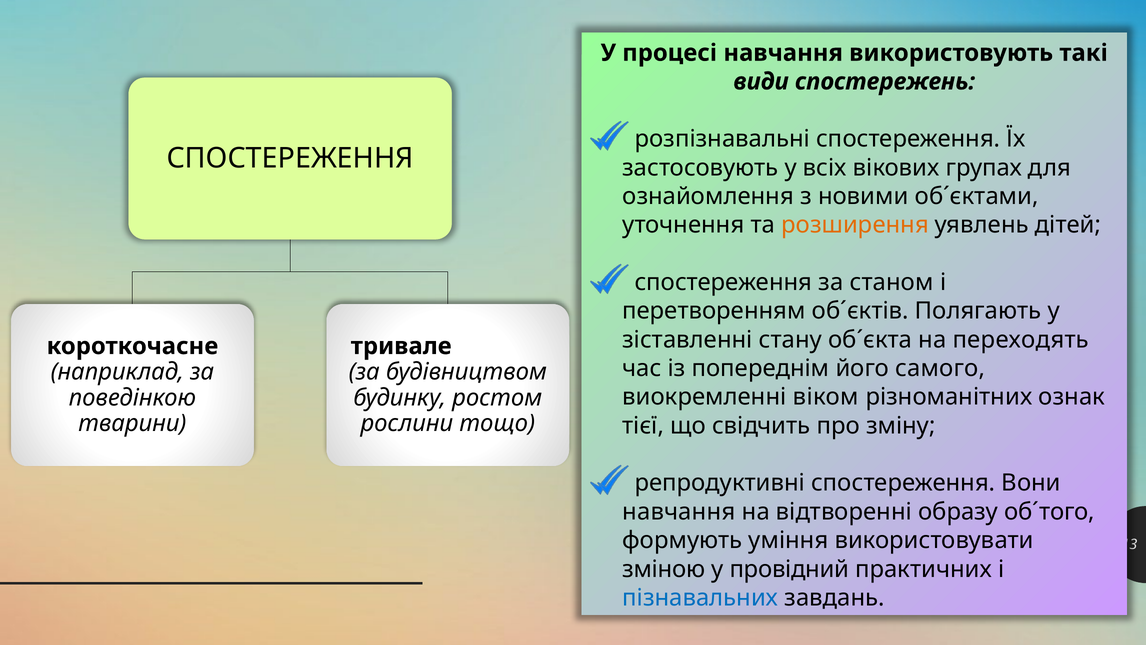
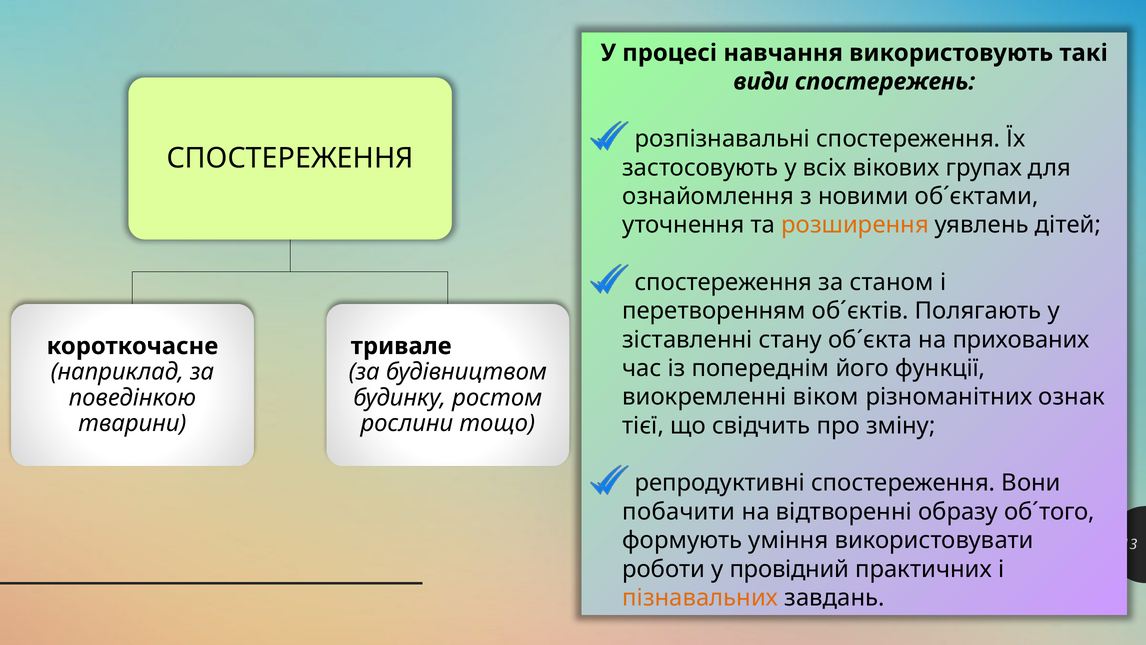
переходять: переходять -> прихованих (1021, 340)
самого: самого -> функції (940, 368)
навчання: навчання -> побачити (679, 511)
зміною: зміною -> роботи (664, 569)
пізнавальних colour: blue -> orange (700, 597)
